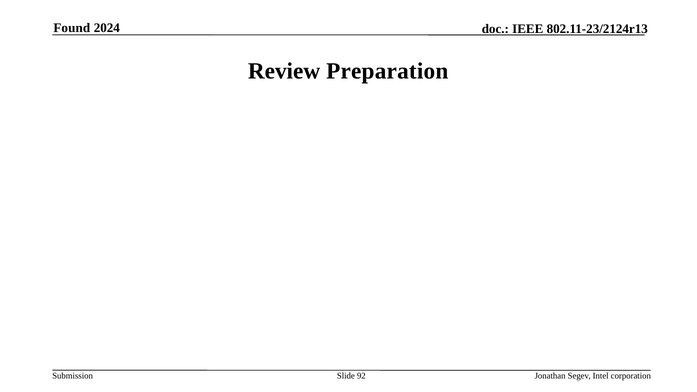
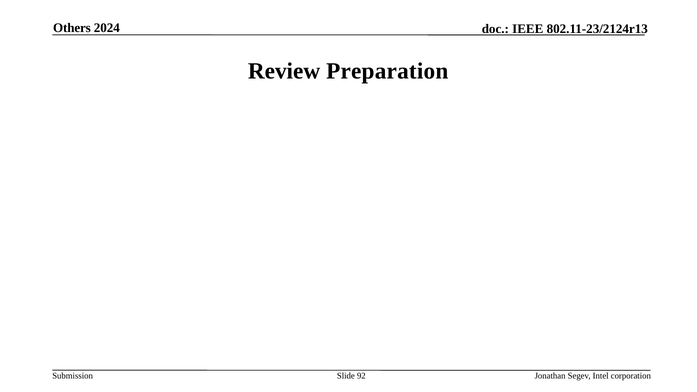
Found: Found -> Others (72, 28)
